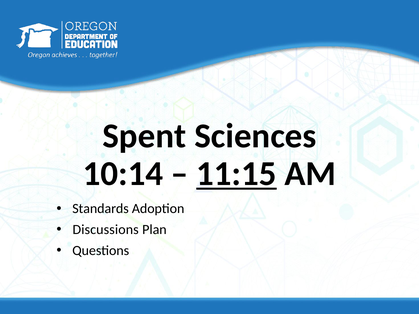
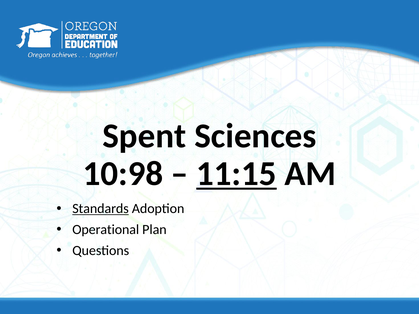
10:14: 10:14 -> 10:98 (123, 174)
Standards underline: none -> present (101, 209)
Discussions: Discussions -> Operational (106, 230)
